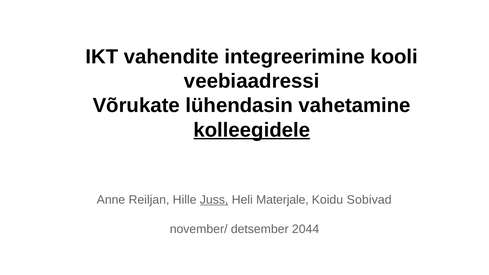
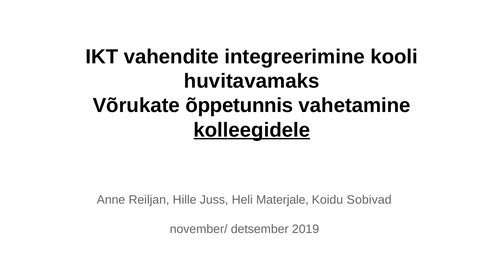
veebiaadressi: veebiaadressi -> huvitavamaks (252, 81)
lühendasin: lühendasin -> õppetunnis (239, 106)
Juss underline: present -> none (214, 200)
2044: 2044 -> 2019 (306, 229)
